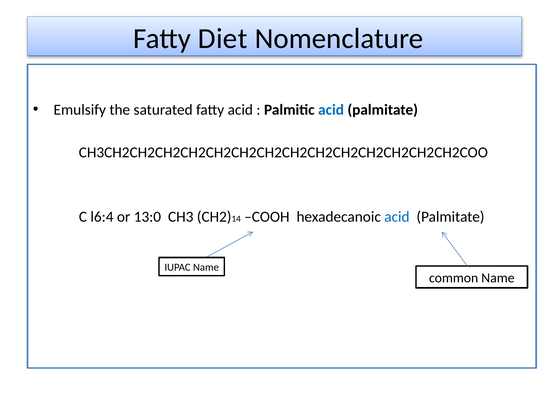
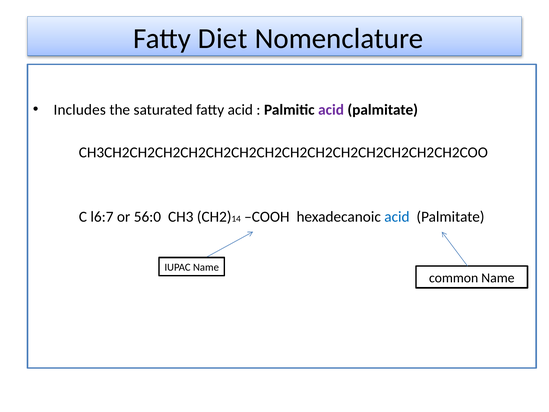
Emulsify: Emulsify -> Includes (80, 110)
acid colour: blue -> purple (331, 110)
l6:4: l6:4 -> l6:7 (102, 217)
13:0: 13:0 -> 56:0 (147, 217)
